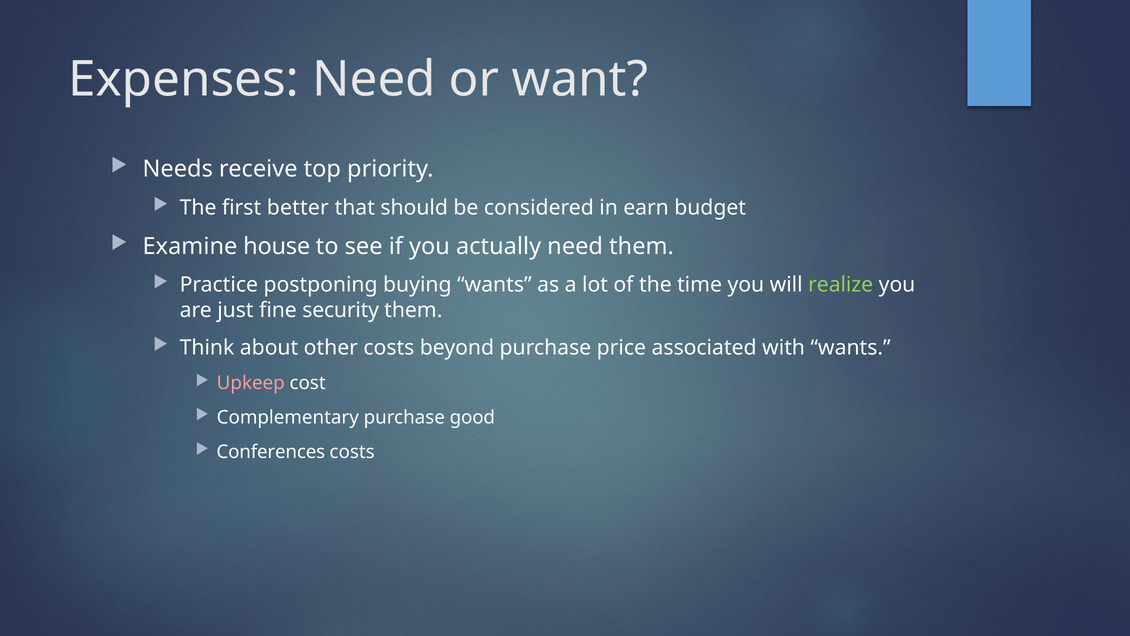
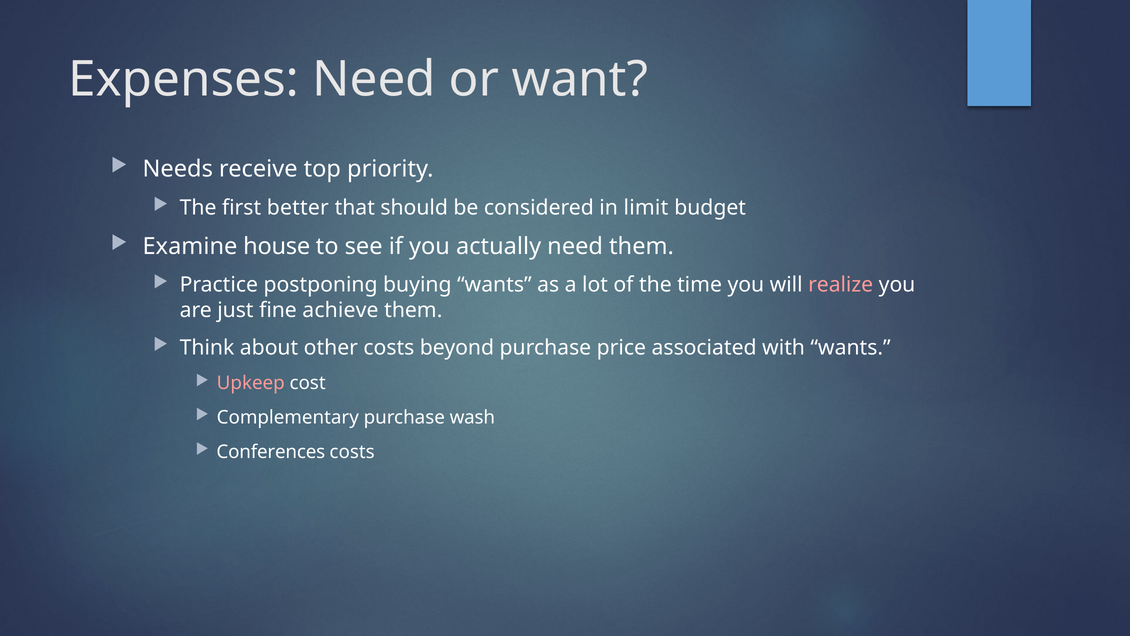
earn: earn -> limit (646, 208)
realize colour: light green -> pink (841, 285)
security: security -> achieve (340, 310)
good: good -> wash (472, 417)
